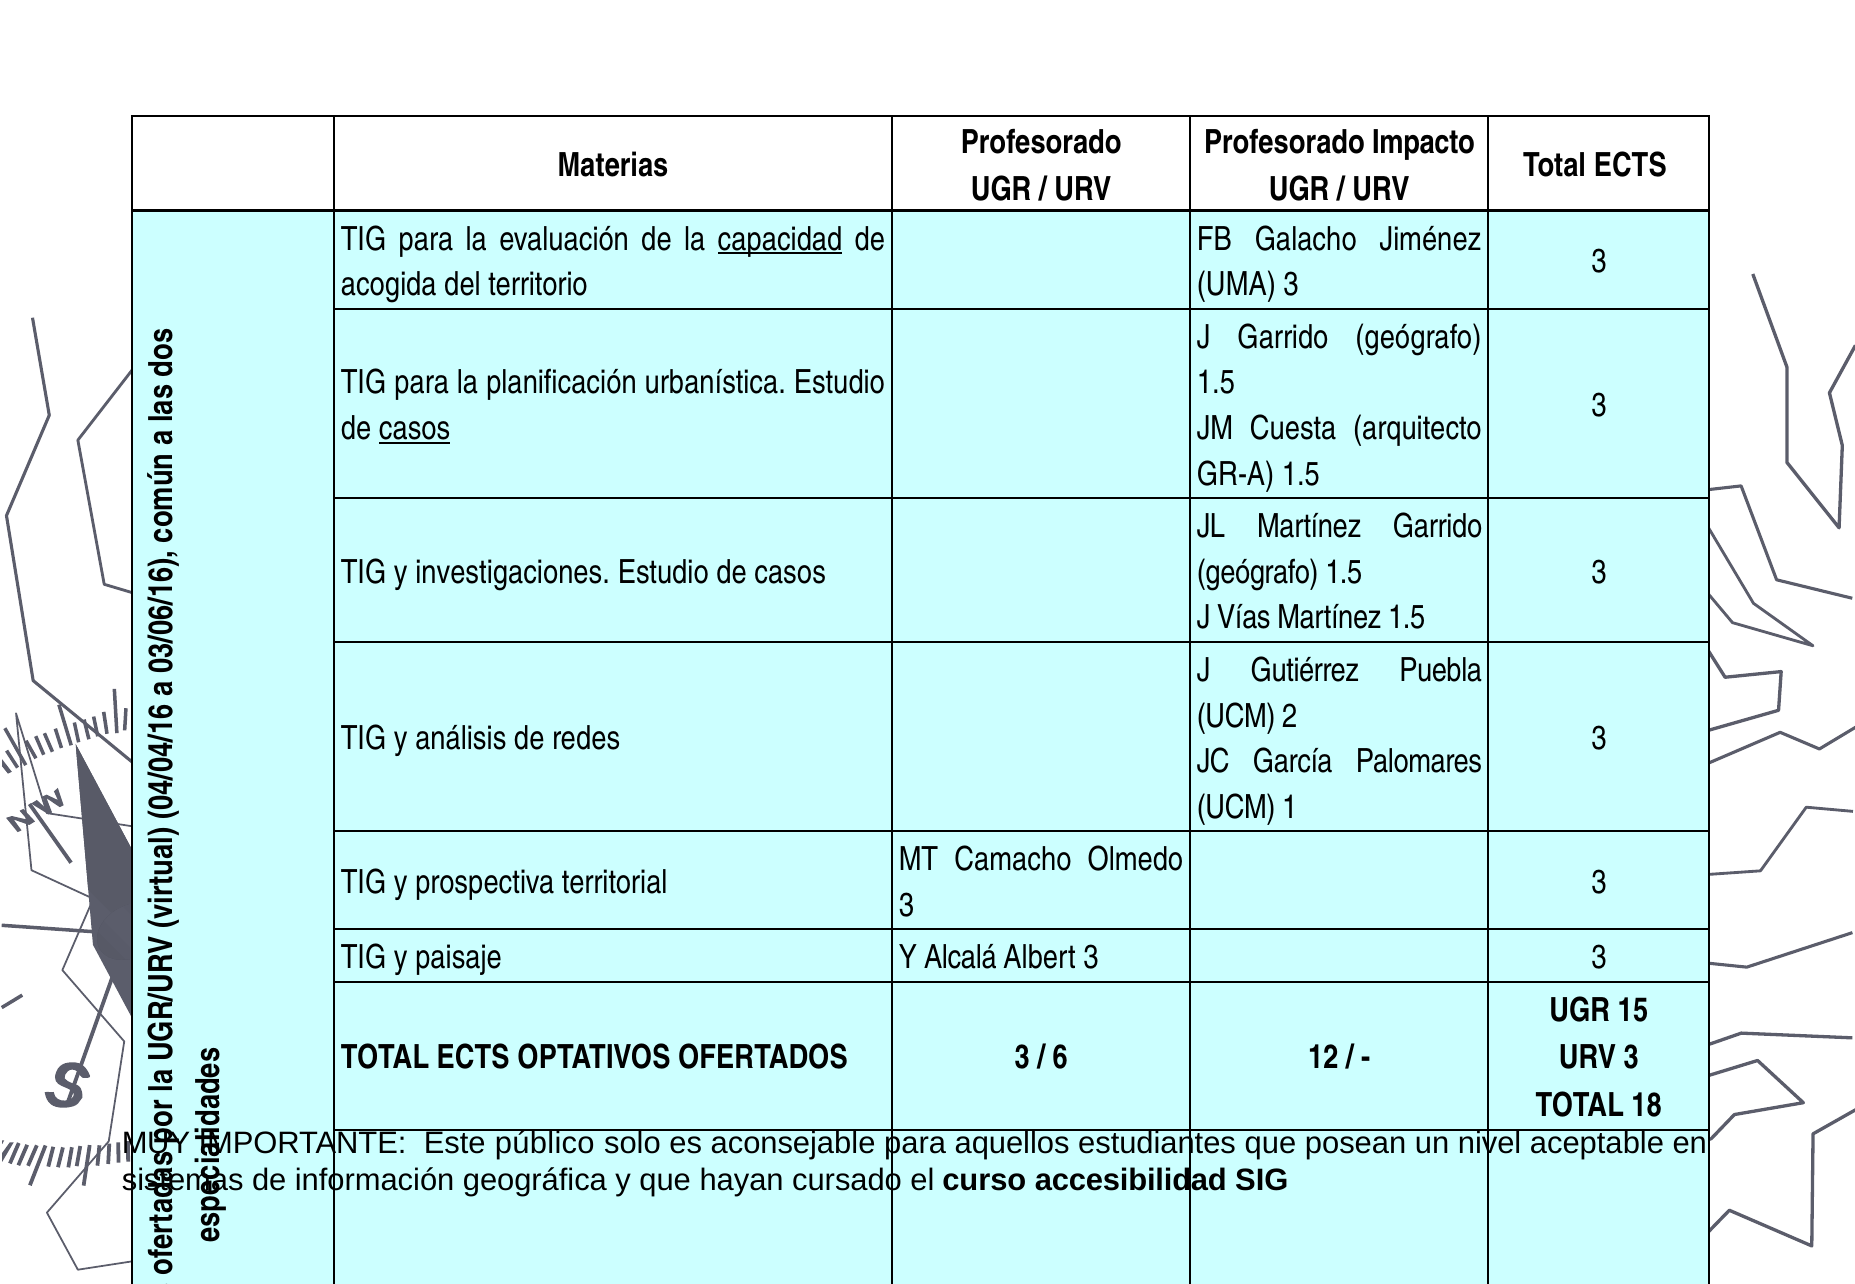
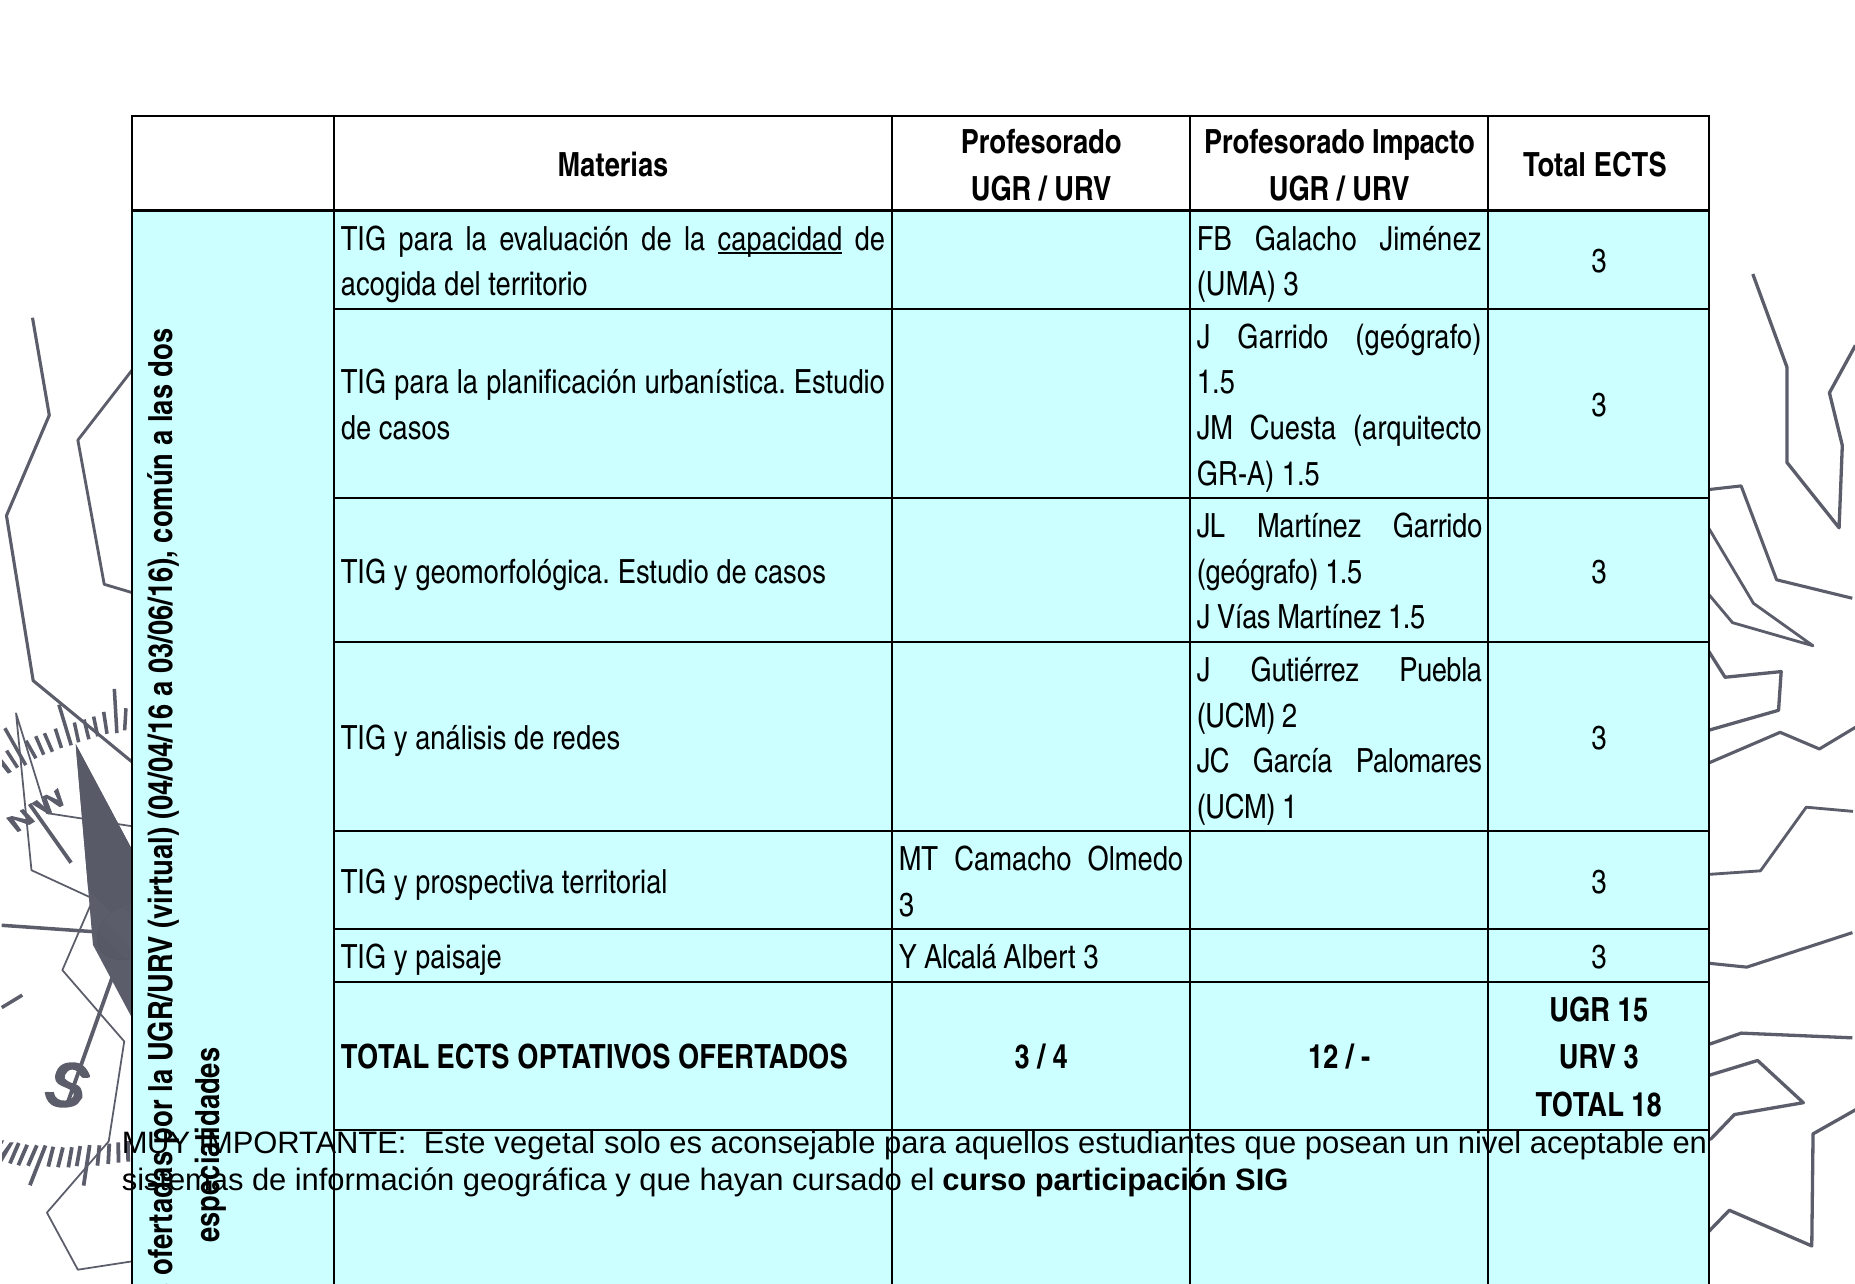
casos underline: present -> none (415, 429)
investigaciones: investigaciones -> geomorfológica (513, 572)
6: 6 -> 4 (1060, 1058)
público: público -> vegetal (545, 1143)
accesibilidad: accesibilidad -> participación (1131, 1180)
